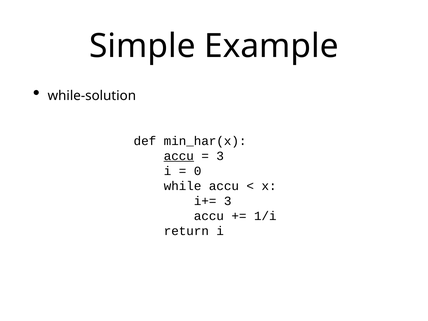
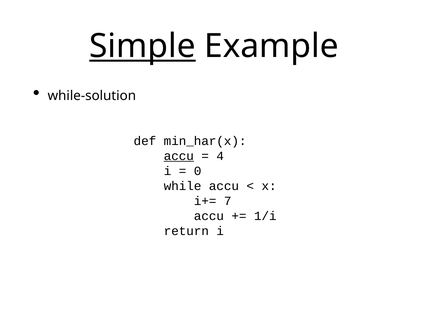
Simple underline: none -> present (142, 46)
3: 3 -> 4 (220, 156)
i+= 3: 3 -> 7 (228, 201)
